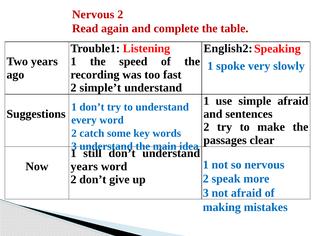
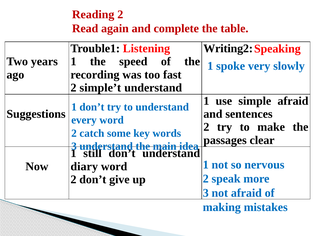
Nervous: Nervous -> Reading (93, 14)
English2: English2 -> Writing2 (228, 48)
years: years -> diary (84, 167)
